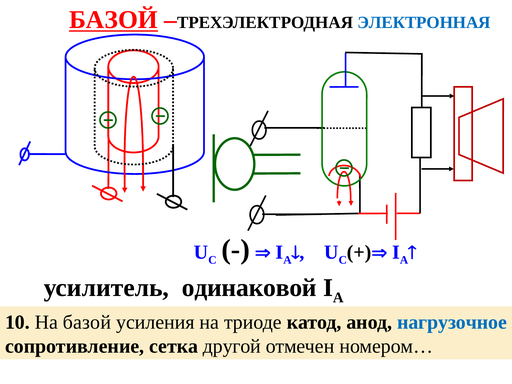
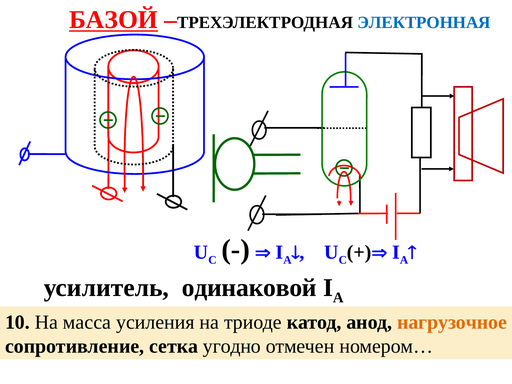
На базой: базой -> масса (87, 322)
нагрузочное colour: blue -> orange (452, 322)
другой: другой -> угодно (232, 346)
